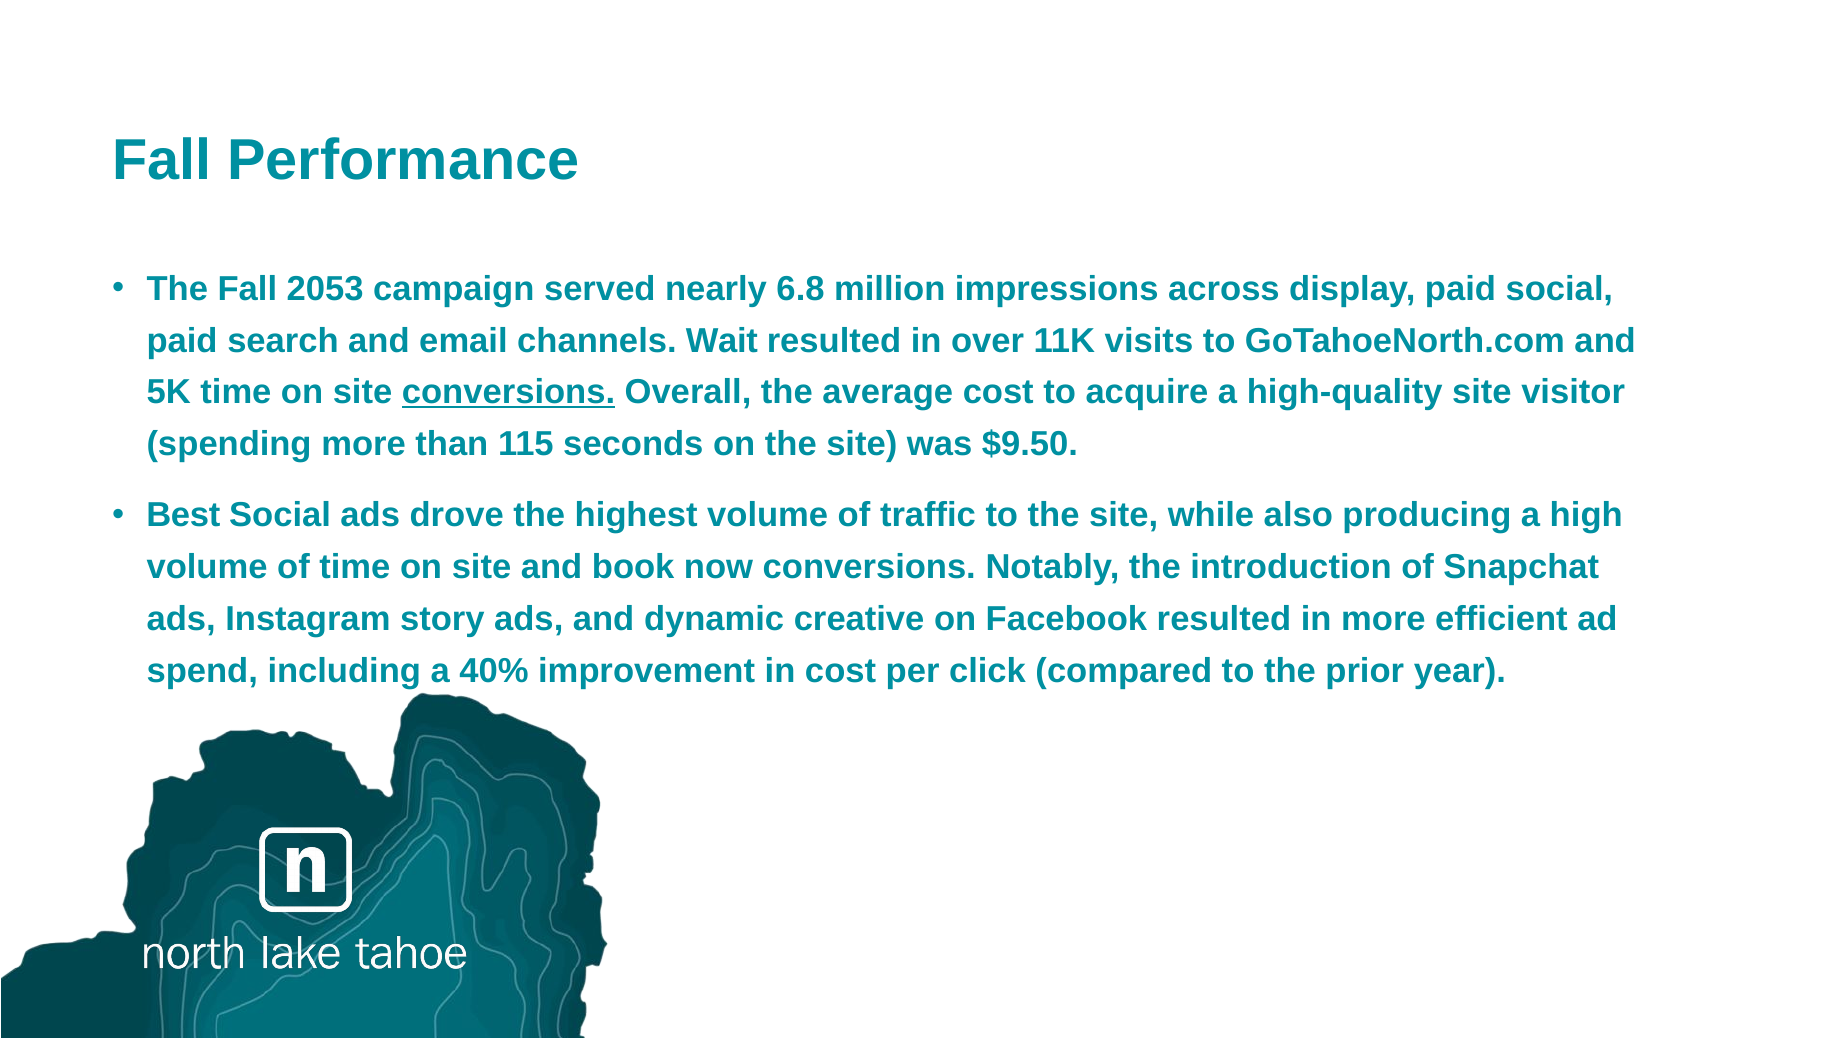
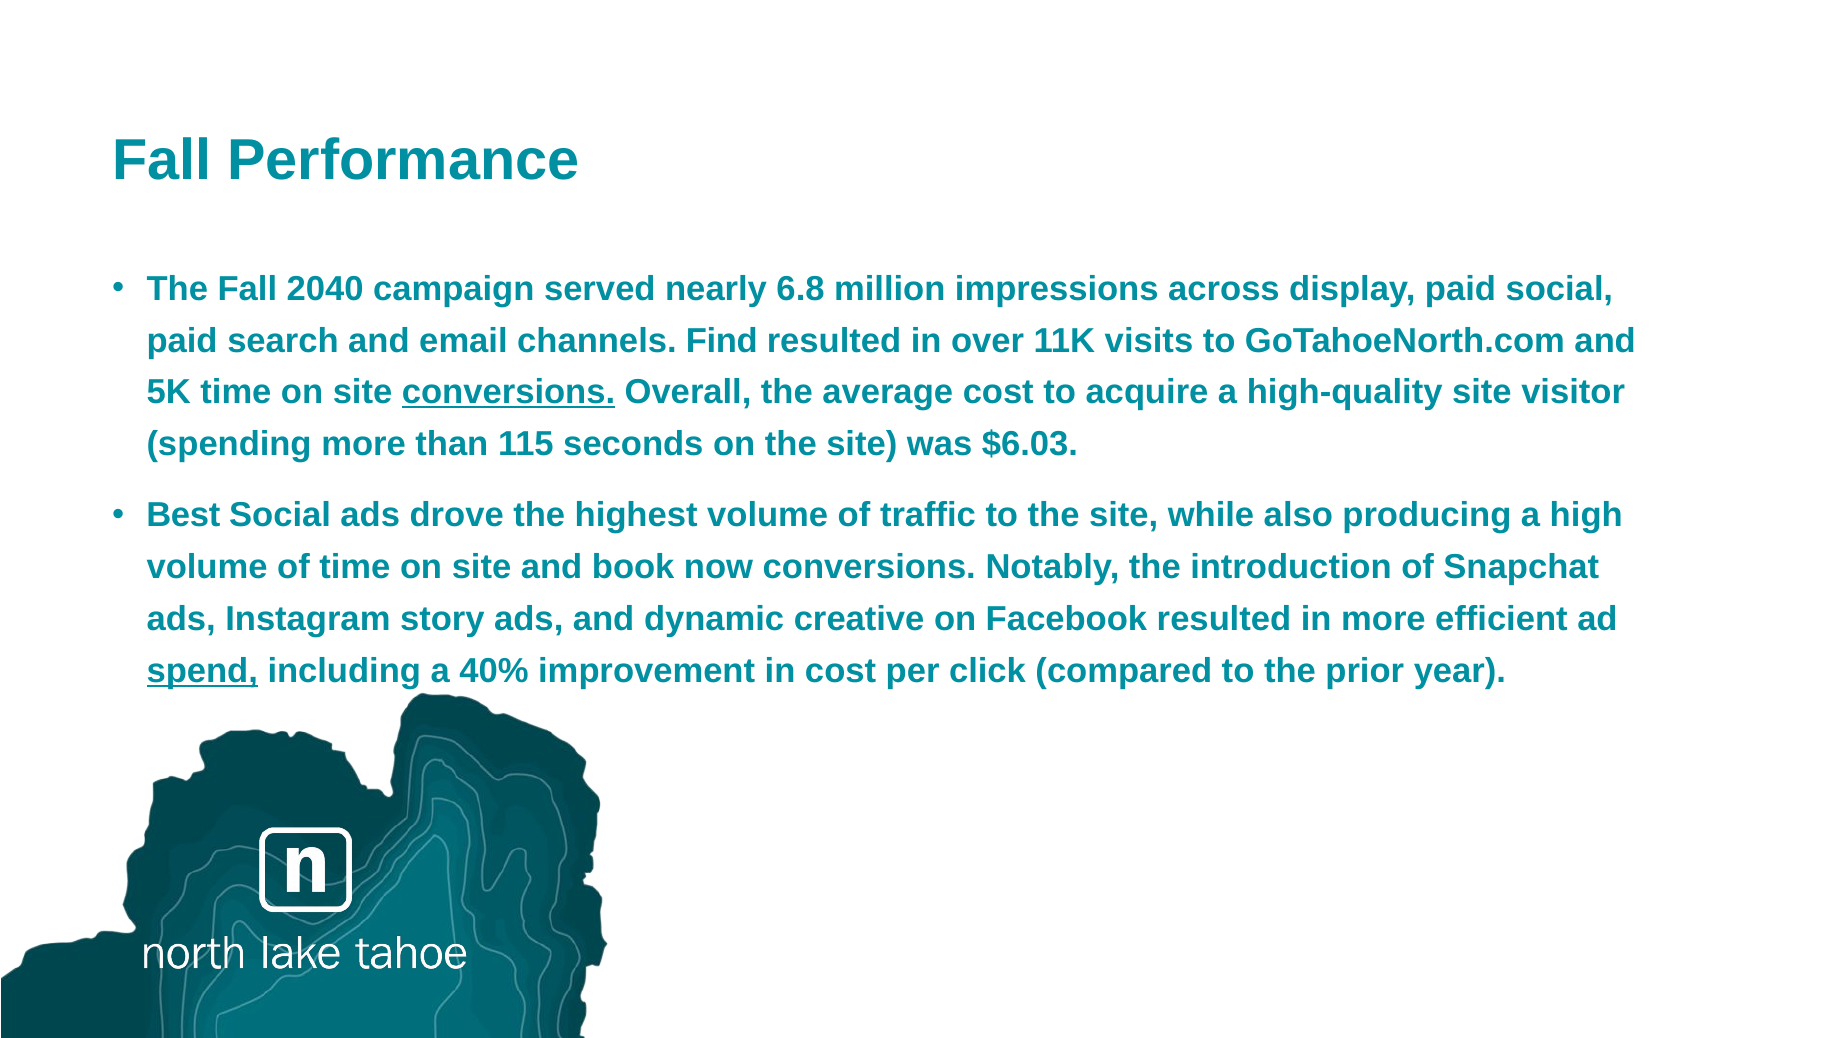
2053: 2053 -> 2040 (325, 289)
Wait: Wait -> Find (722, 341)
$9.50: $9.50 -> $6.03 (1030, 444)
spend underline: none -> present (202, 671)
